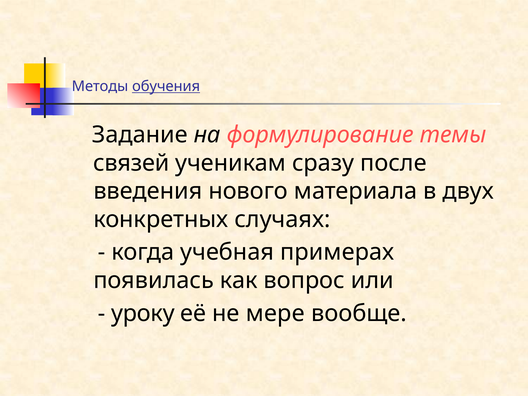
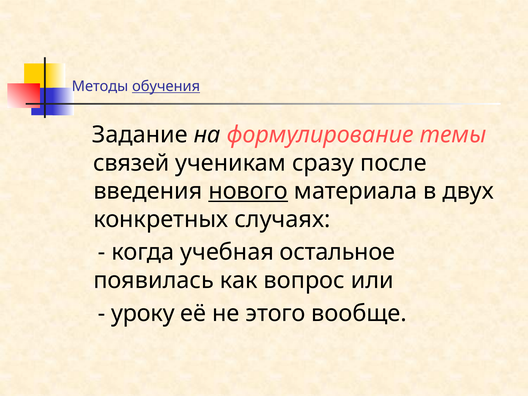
нового underline: none -> present (248, 191)
примерах: примерах -> остальное (337, 252)
мере: мере -> этого (276, 313)
